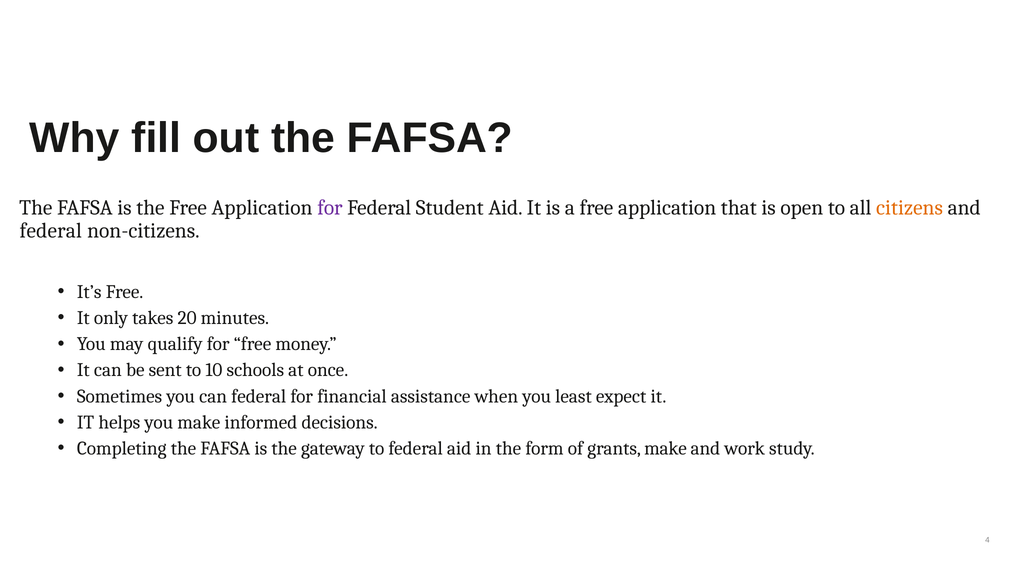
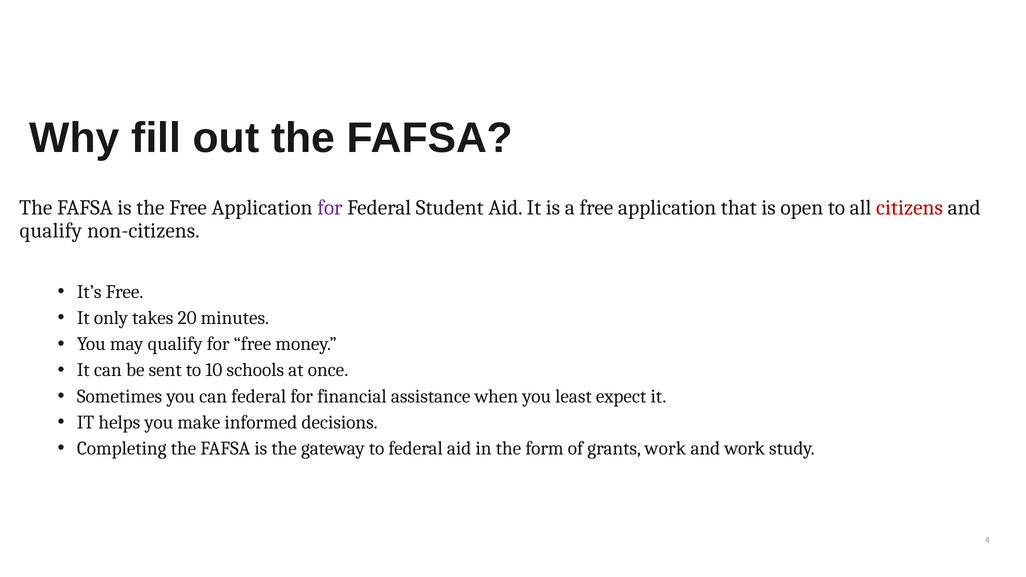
citizens colour: orange -> red (910, 208)
federal: federal -> qualify (51, 231)
grants make: make -> work (665, 448)
